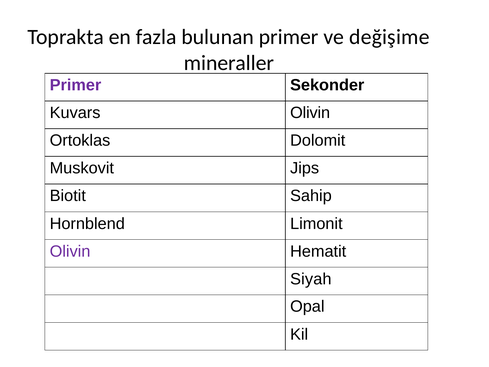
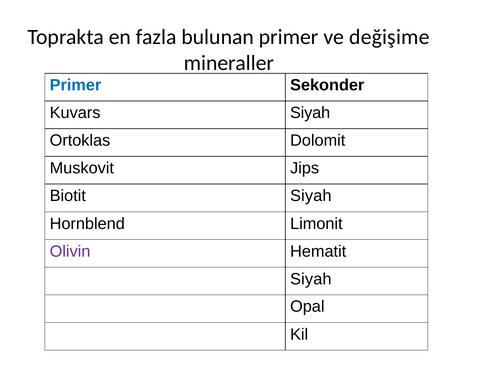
Primer colour: purple -> blue (76, 85)
Kuvars Olivin: Olivin -> Siyah (310, 113)
Biotit Sahip: Sahip -> Siyah (311, 196)
